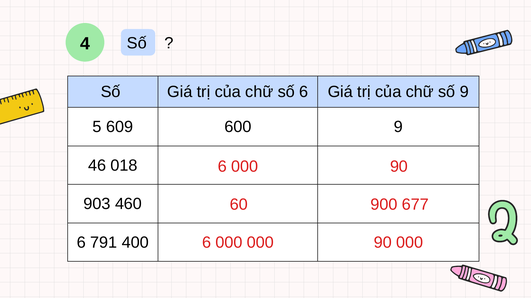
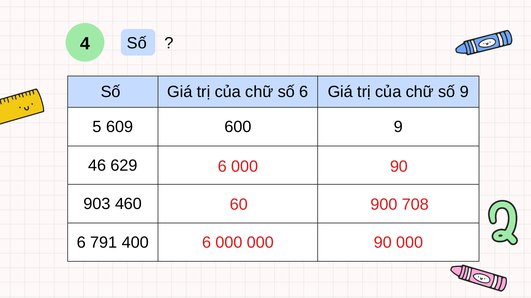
018: 018 -> 629 (124, 166)
677: 677 -> 708 (415, 205)
